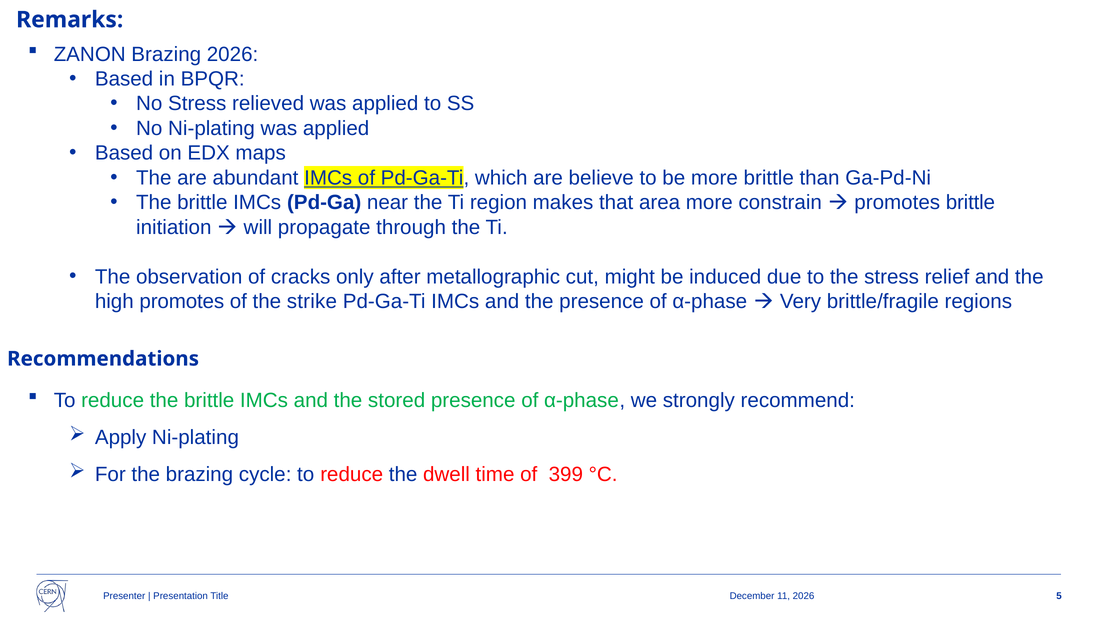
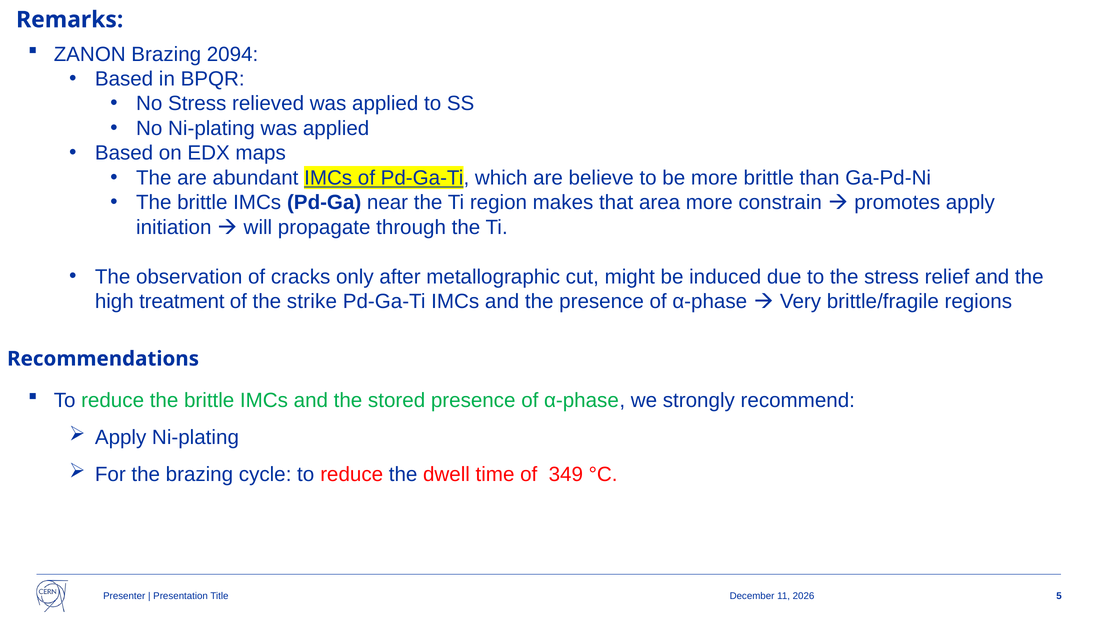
Brazing 2026: 2026 -> 2094 (233, 54)
promotes brittle: brittle -> apply (970, 202)
high promotes: promotes -> treatment (182, 301)
399: 399 -> 349 (566, 474)
